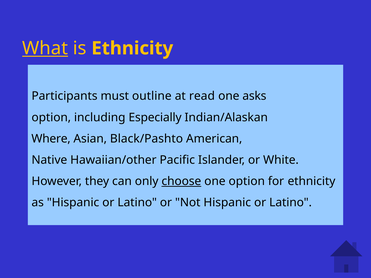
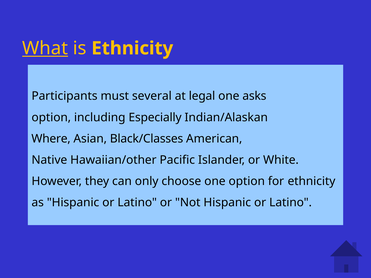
outline: outline -> several (152, 96)
read: read -> legal (202, 96)
Black/Pashto: Black/Pashto -> Black/Classes (147, 139)
choose underline: present -> none (181, 181)
